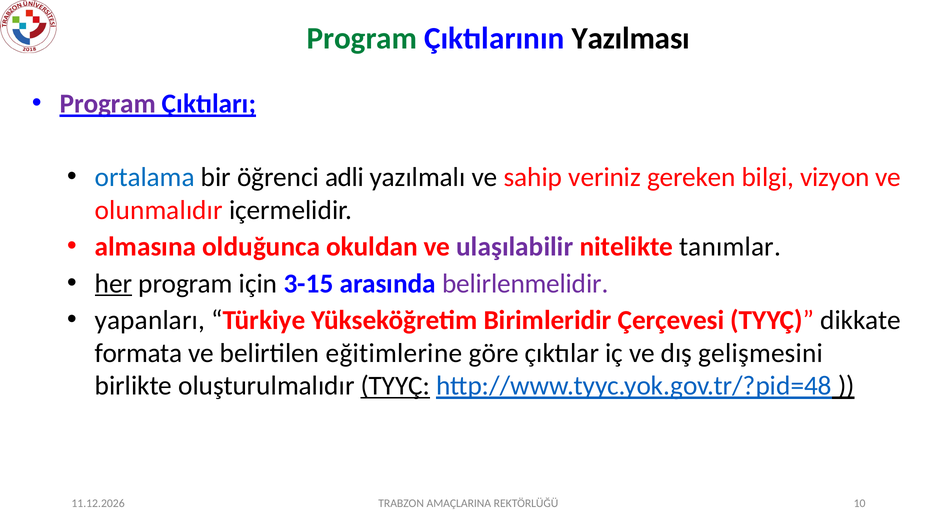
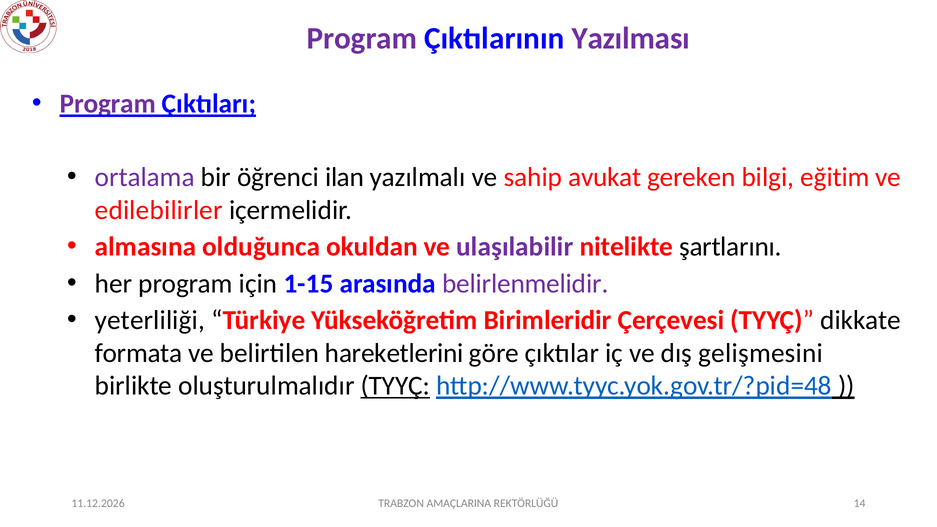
Program colour: green -> purple (362, 38)
Yazılması colour: black -> purple (631, 38)
ortalama colour: blue -> purple (145, 177)
adli: adli -> ilan (345, 177)
veriniz: veriniz -> avukat (605, 177)
vizyon: vizyon -> eğitim (835, 177)
olunmalıdır: olunmalıdır -> edilebilirler (159, 210)
tanımlar: tanımlar -> şartlarını (730, 247)
her underline: present -> none (113, 284)
3-15: 3-15 -> 1-15 (308, 284)
yapanları: yapanları -> yeterliliği (150, 320)
eğitimlerine: eğitimlerine -> hareketlerini (394, 353)
10: 10 -> 14 (860, 503)
